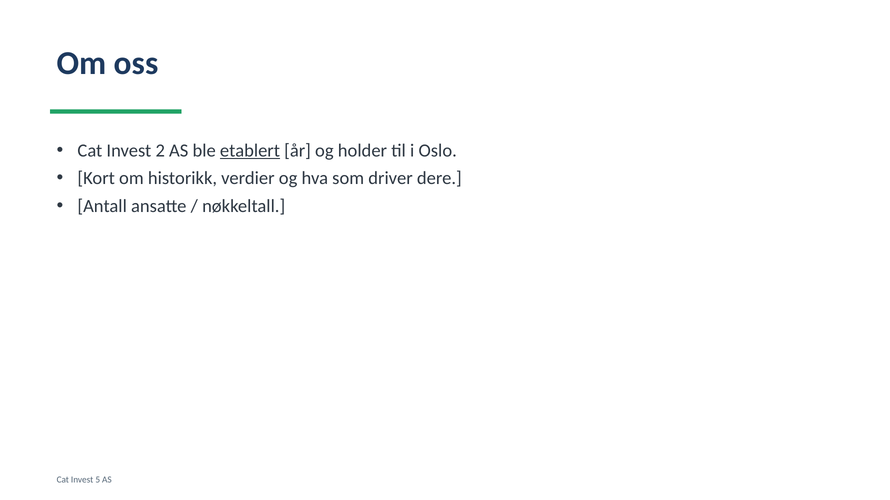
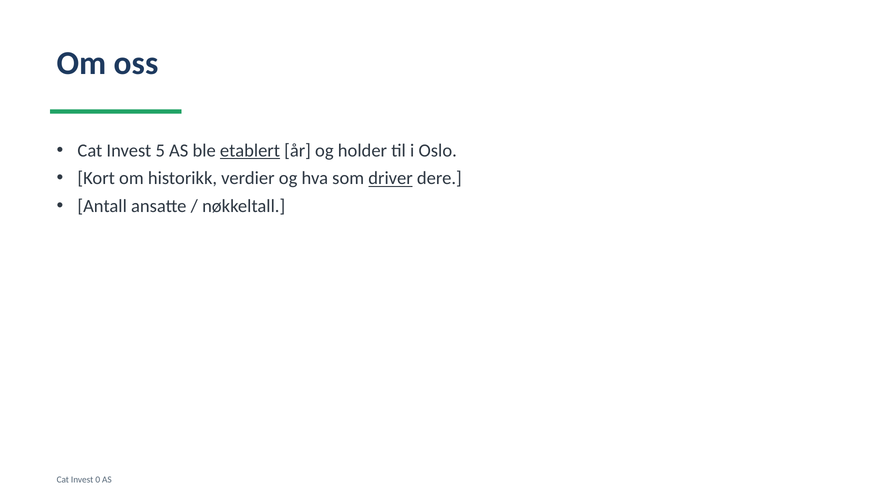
2: 2 -> 5 (160, 151)
driver underline: none -> present (391, 179)
5: 5 -> 0 (98, 480)
